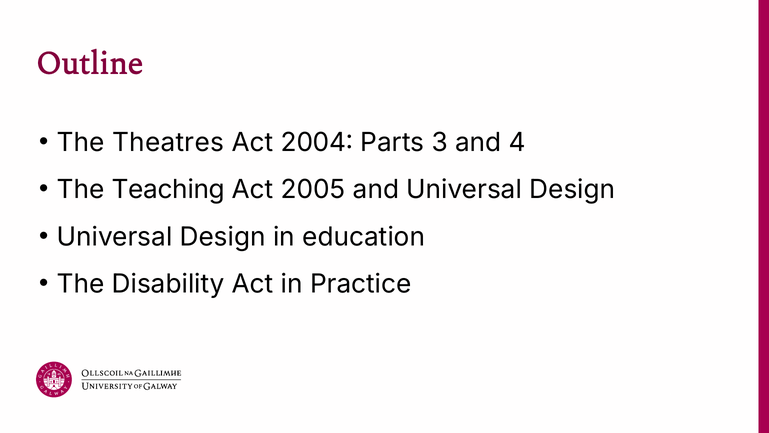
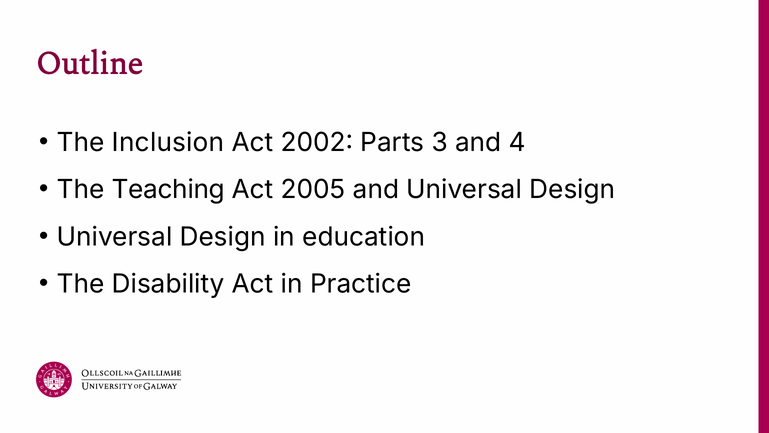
Theatres: Theatres -> Inclusion (168, 142)
2004: 2004 -> 2002 (317, 142)
